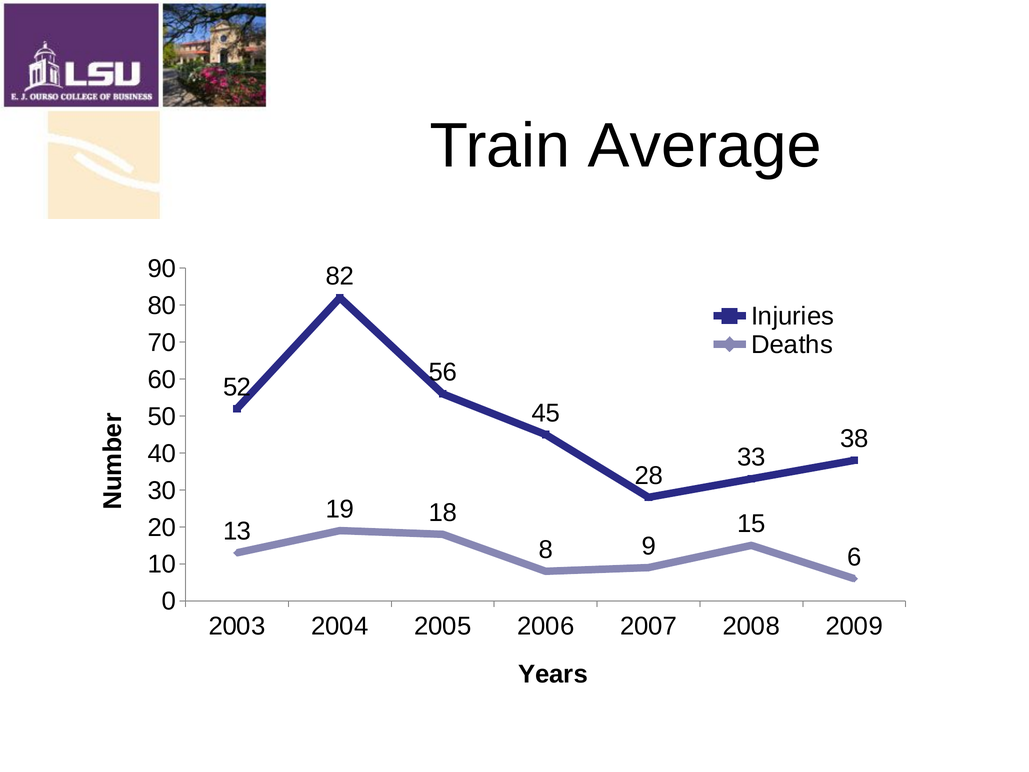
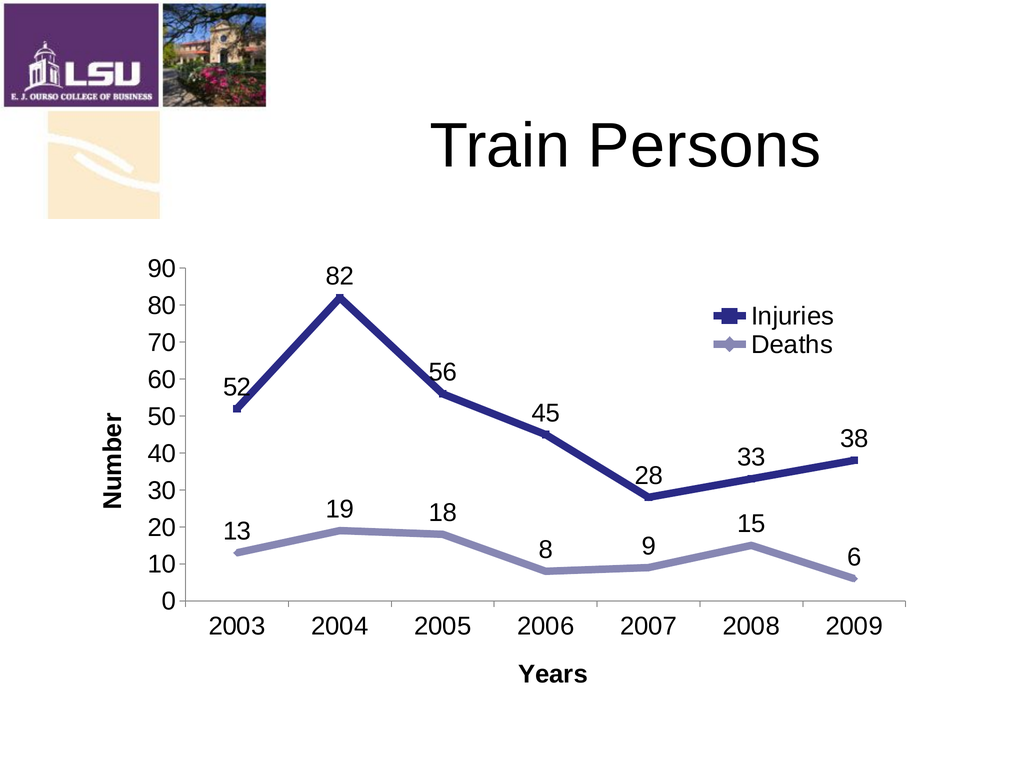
Average: Average -> Persons (705, 146)
